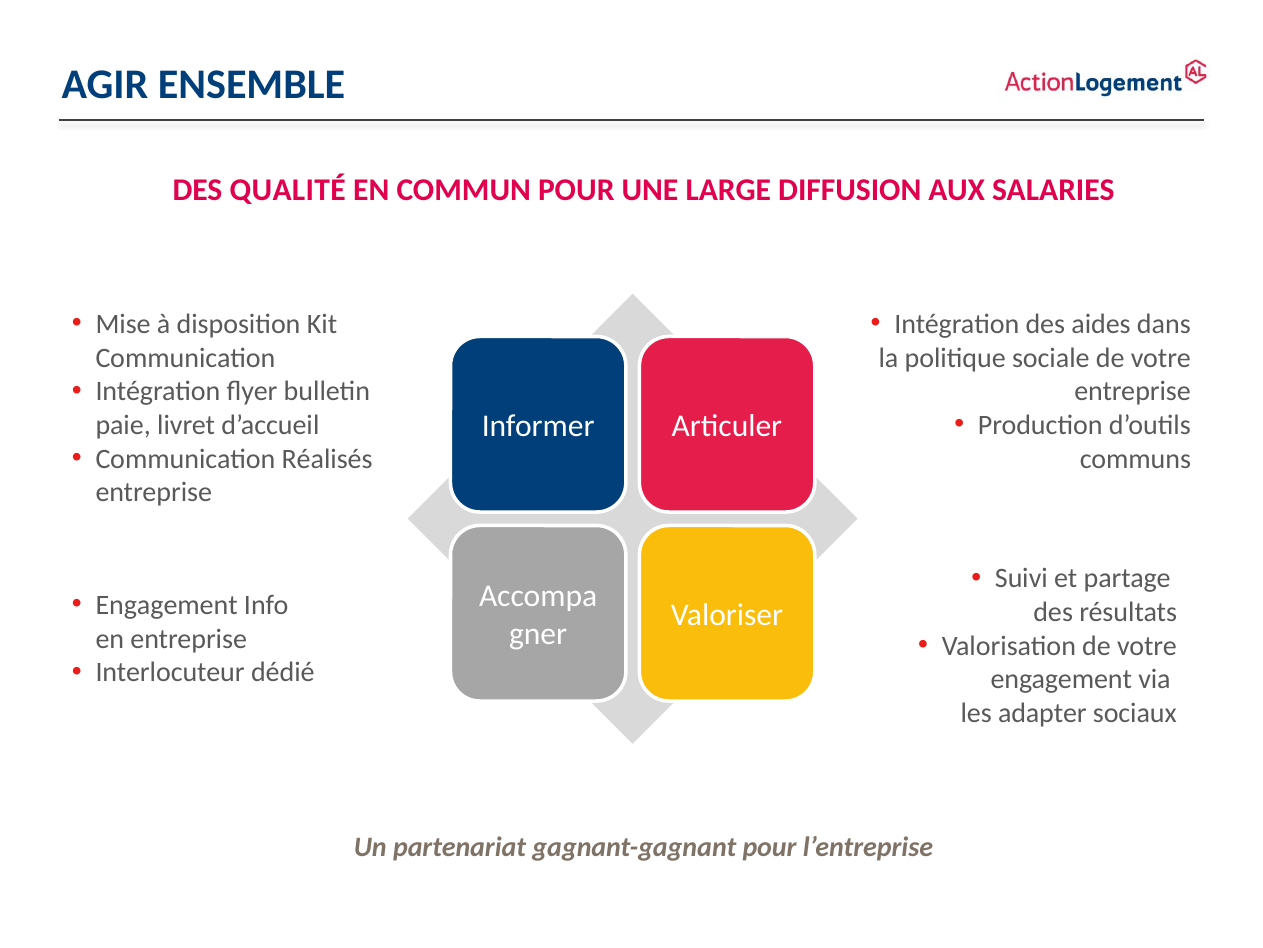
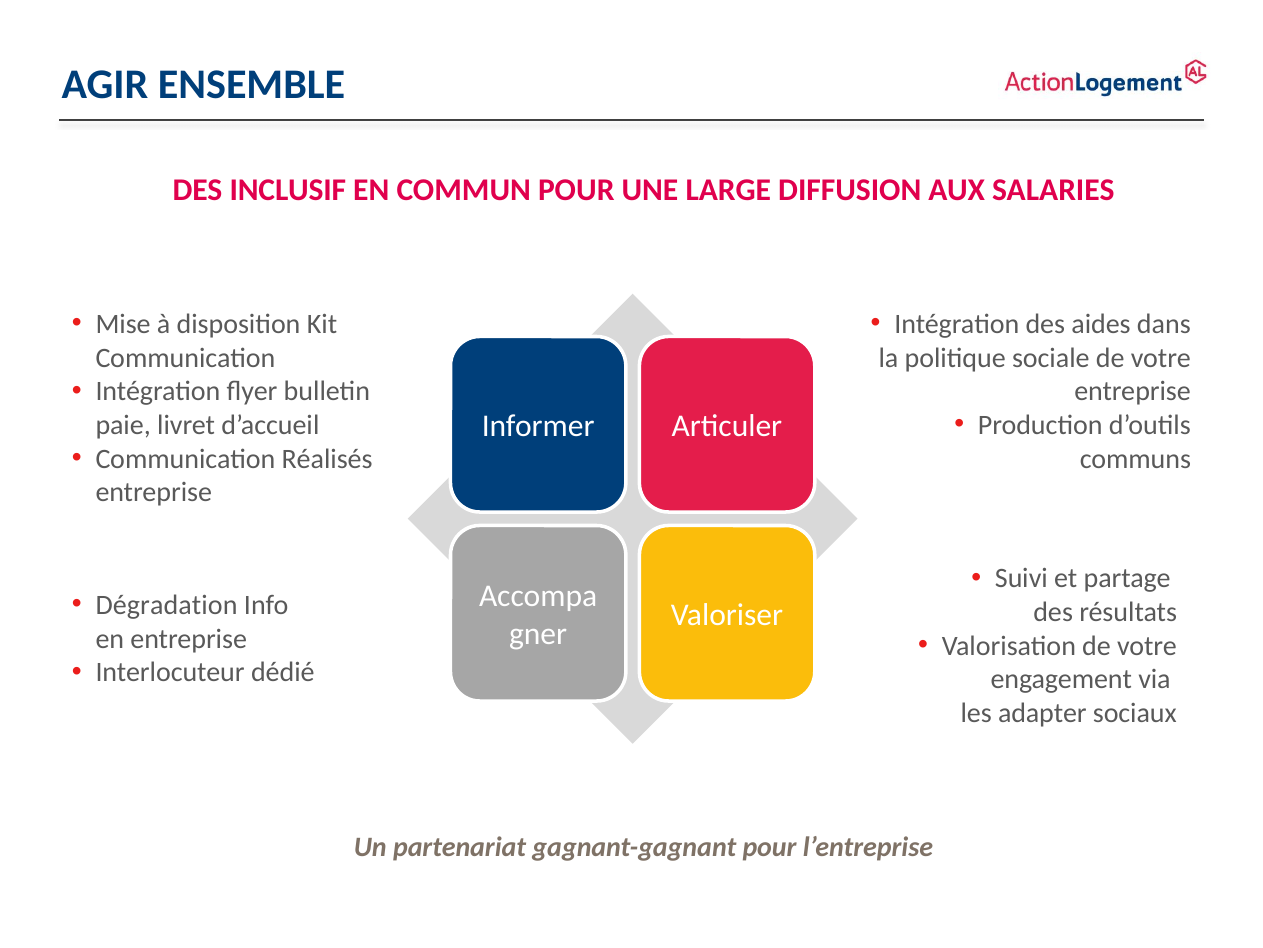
QUALITÉ: QUALITÉ -> INCLUSIF (288, 190)
Engagement: Engagement -> Dégradation (167, 605)
